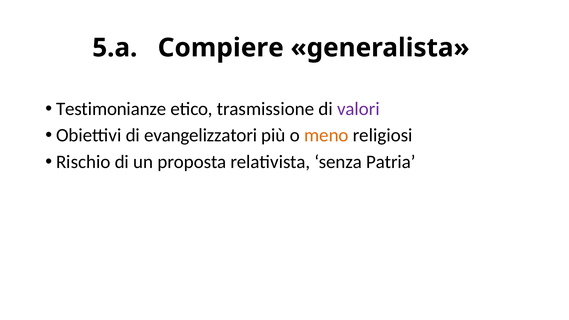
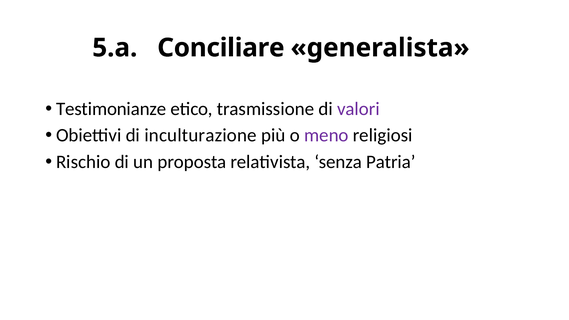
Compiere: Compiere -> Conciliare (221, 48)
evangelizzatori: evangelizzatori -> inculturazione (201, 135)
meno colour: orange -> purple (326, 135)
